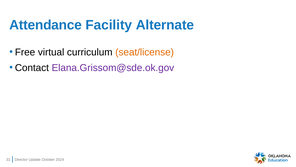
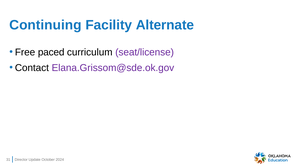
Attendance: Attendance -> Continuing (45, 25)
virtual: virtual -> paced (51, 52)
seat/license colour: orange -> purple (145, 52)
